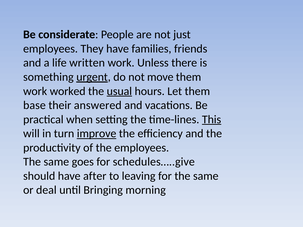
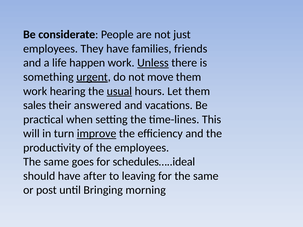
written: written -> happen (87, 63)
Unless underline: none -> present (153, 63)
worked: worked -> hearing (68, 91)
base: base -> sales (35, 105)
This underline: present -> none (212, 120)
schedules…..give: schedules…..give -> schedules…..ideal (154, 162)
deal: deal -> post (46, 190)
